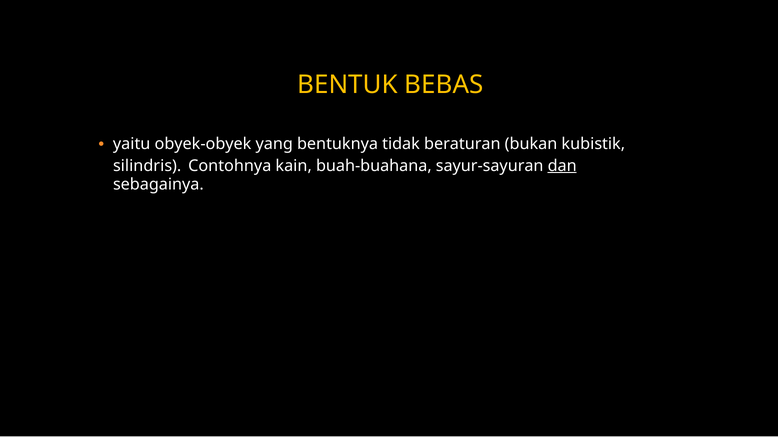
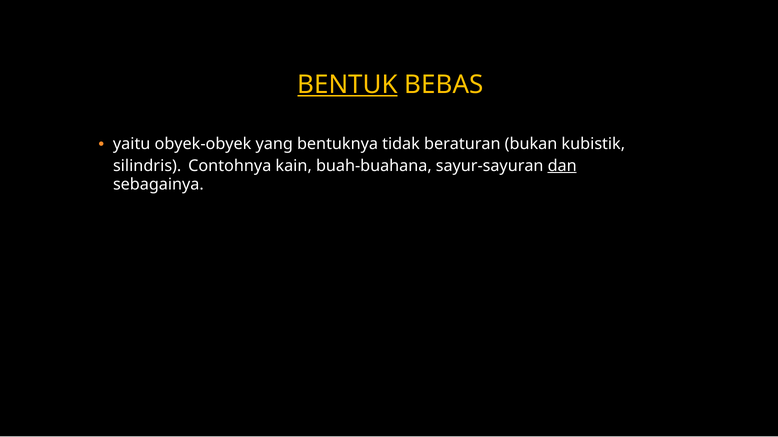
BENTUK underline: none -> present (348, 85)
